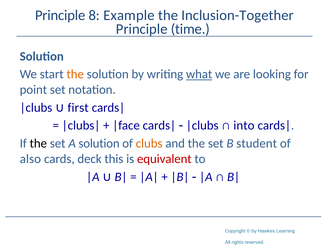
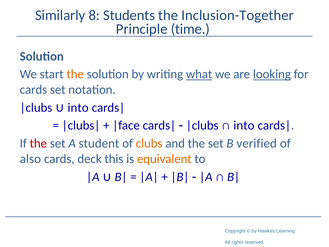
Principle: Principle -> Similarly (60, 15)
Example: Example -> Students (129, 15)
looking underline: none -> present (272, 74)
point: point -> cards (33, 90)
first: first -> into (78, 107)
the colour: black -> red (38, 143)
A solution: solution -> student (99, 143)
student: student -> verified (257, 143)
equivalent colour: red -> orange (164, 159)
